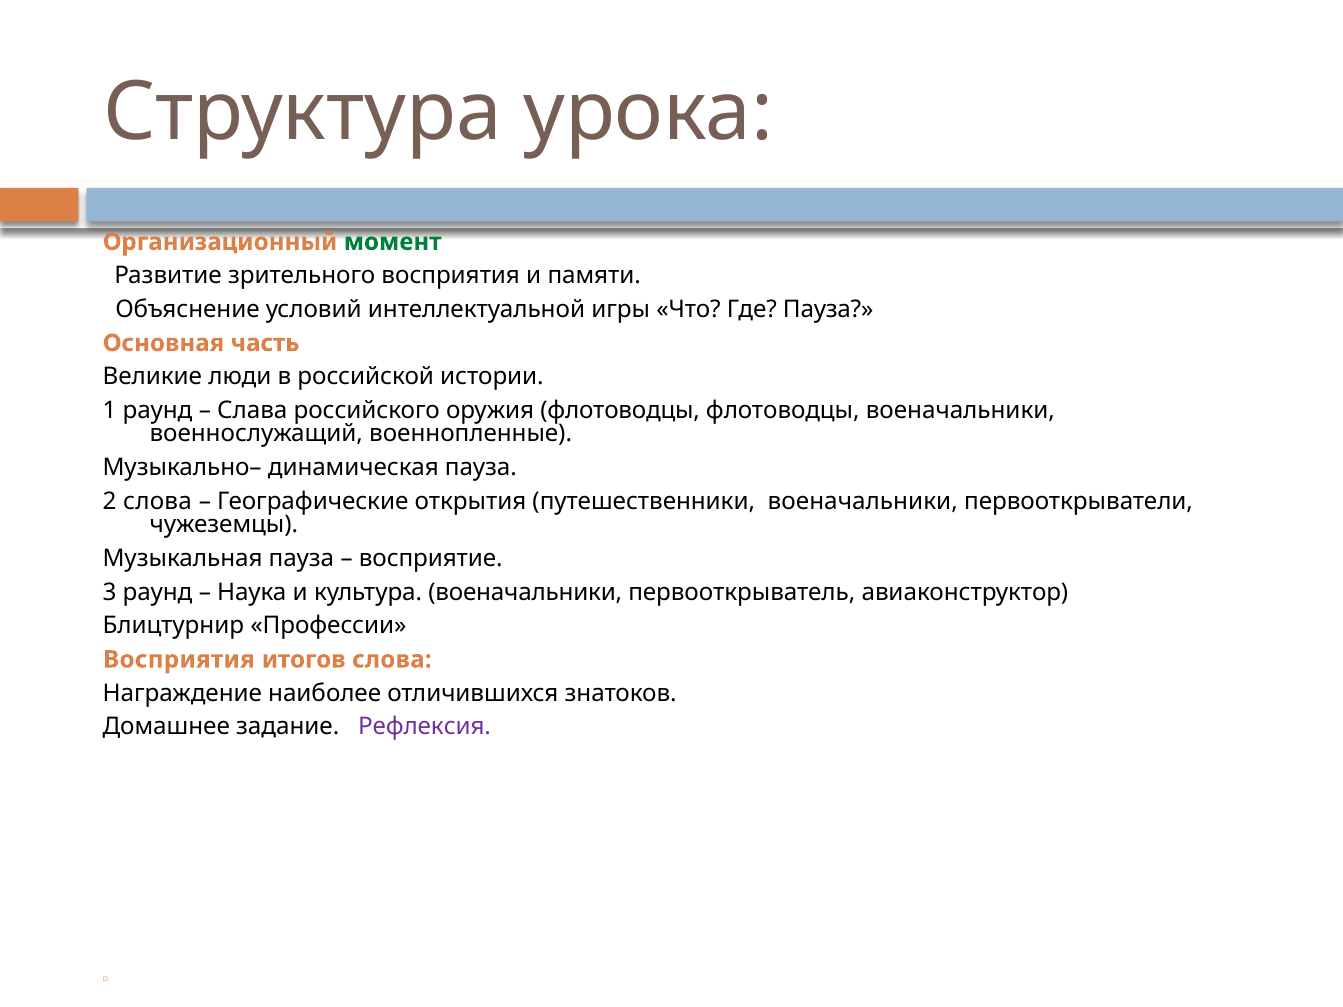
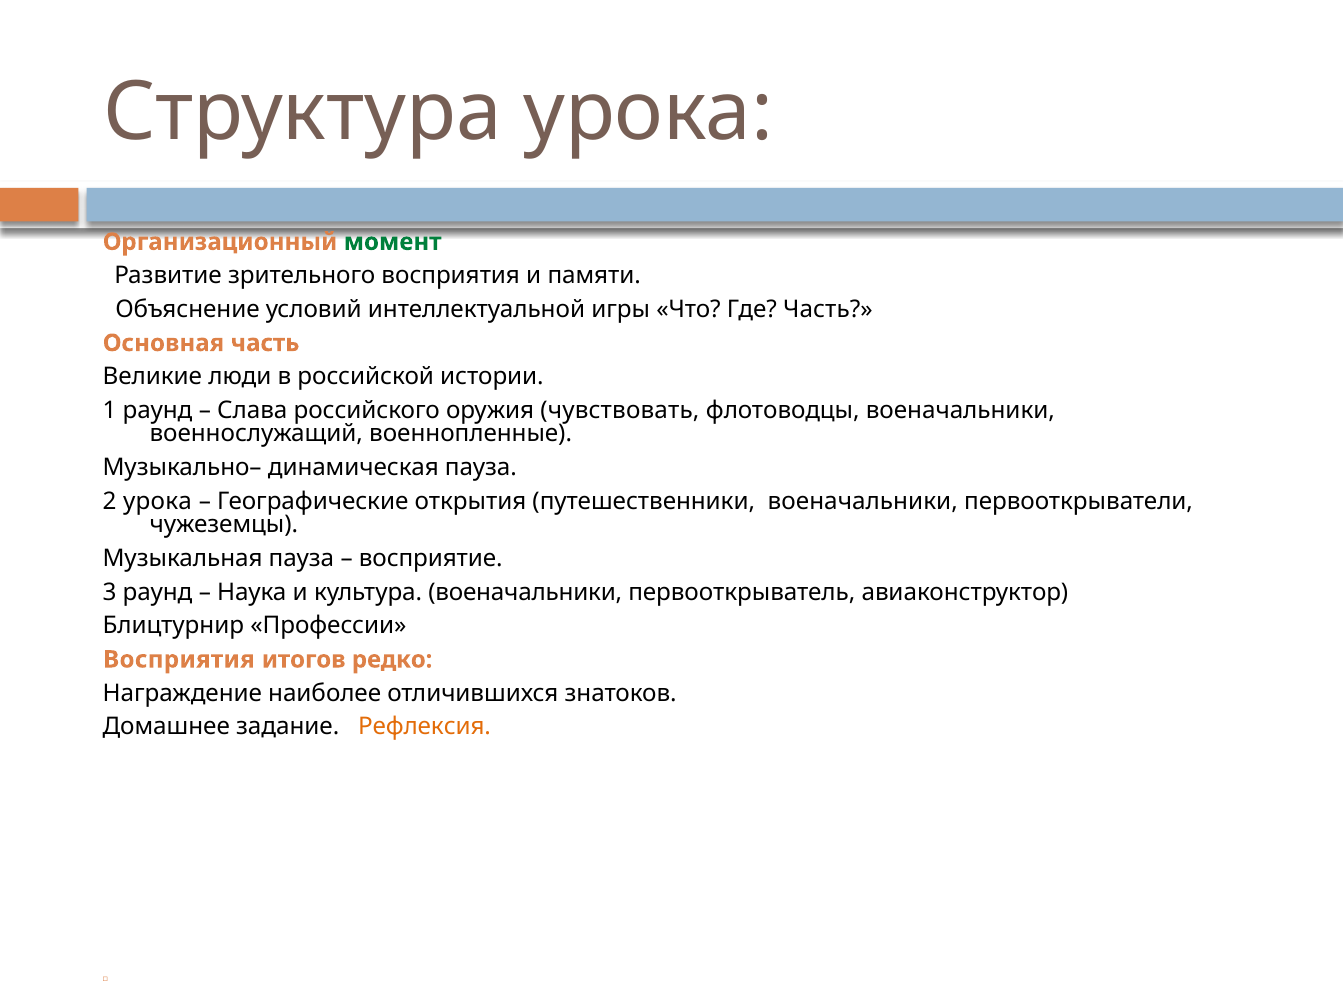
Где Пауза: Пауза -> Часть (828, 309)
оружия флотоводцы: флотоводцы -> чувствовать (620, 411)
2 слова: слова -> урока (157, 501)
итогов слова: слова -> редко (392, 660)
Рефлексия colour: purple -> orange (424, 727)
